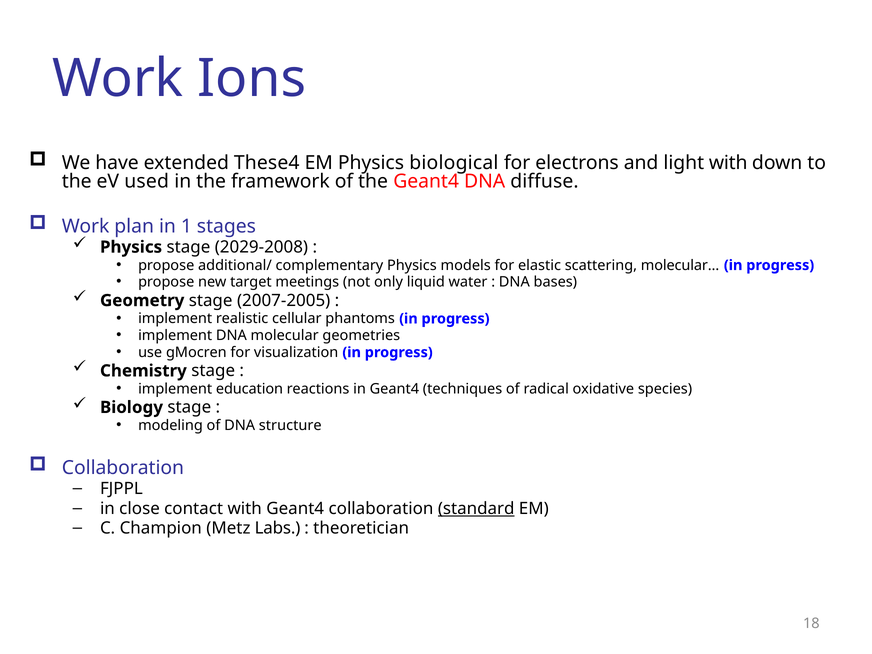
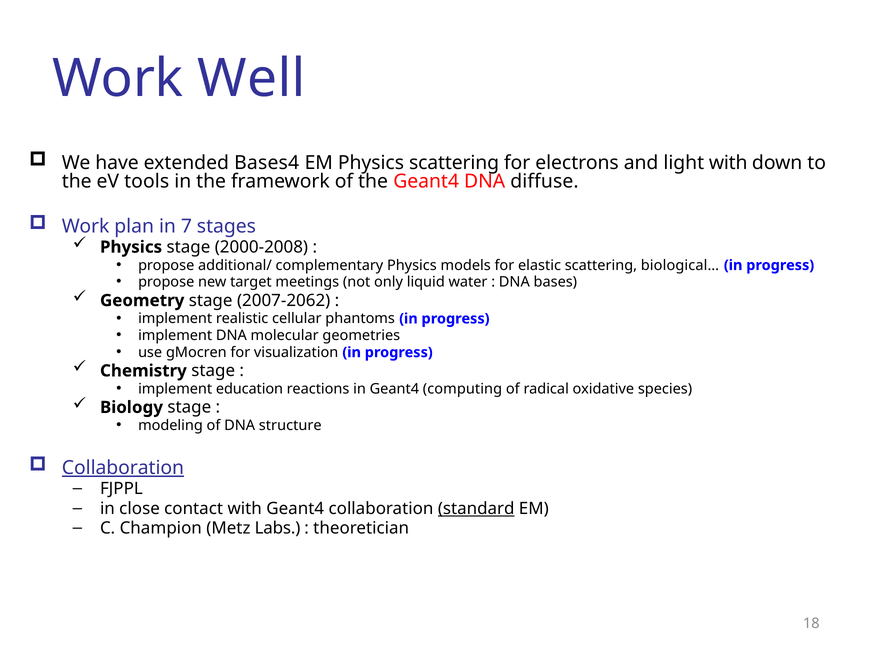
Ions: Ions -> Well (251, 79)
These4: These4 -> Bases4 (267, 163)
Physics biological: biological -> scattering (454, 163)
used: used -> tools (147, 181)
1: 1 -> 7 (186, 226)
2029-2008: 2029-2008 -> 2000-2008 (261, 247)
molecular…: molecular… -> biological… (680, 265)
2007-2005: 2007-2005 -> 2007-2062 (284, 301)
techniques: techniques -> computing (462, 389)
Collaboration underline: none -> present (123, 468)
